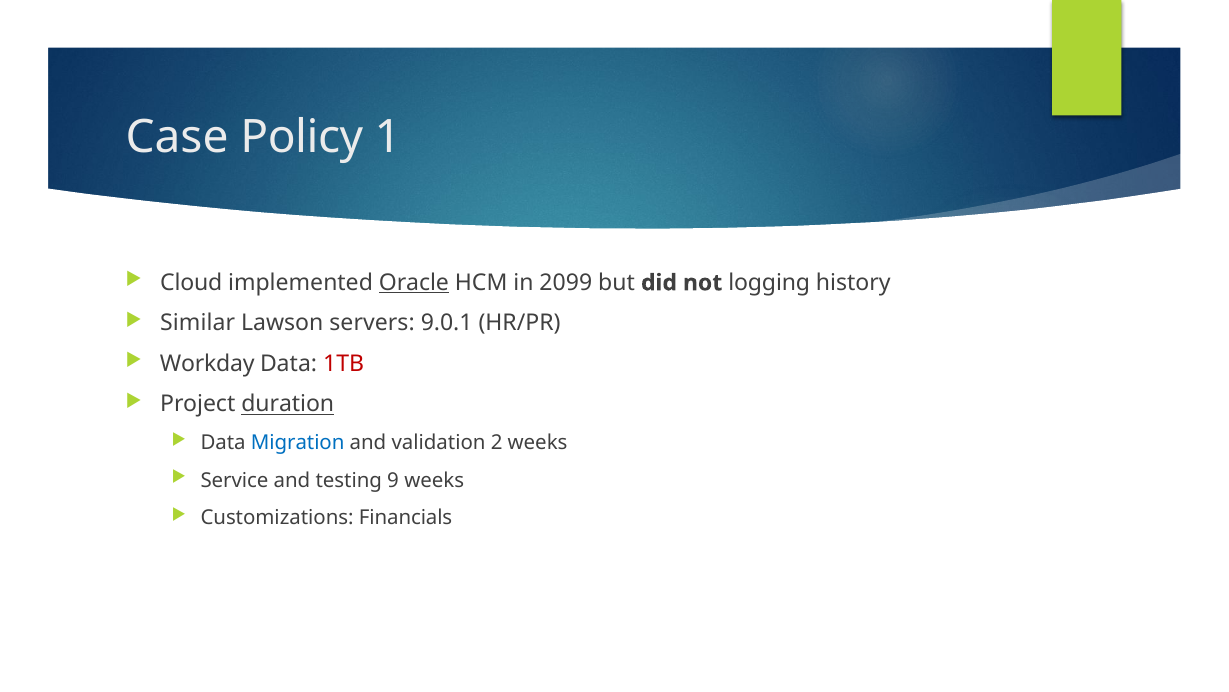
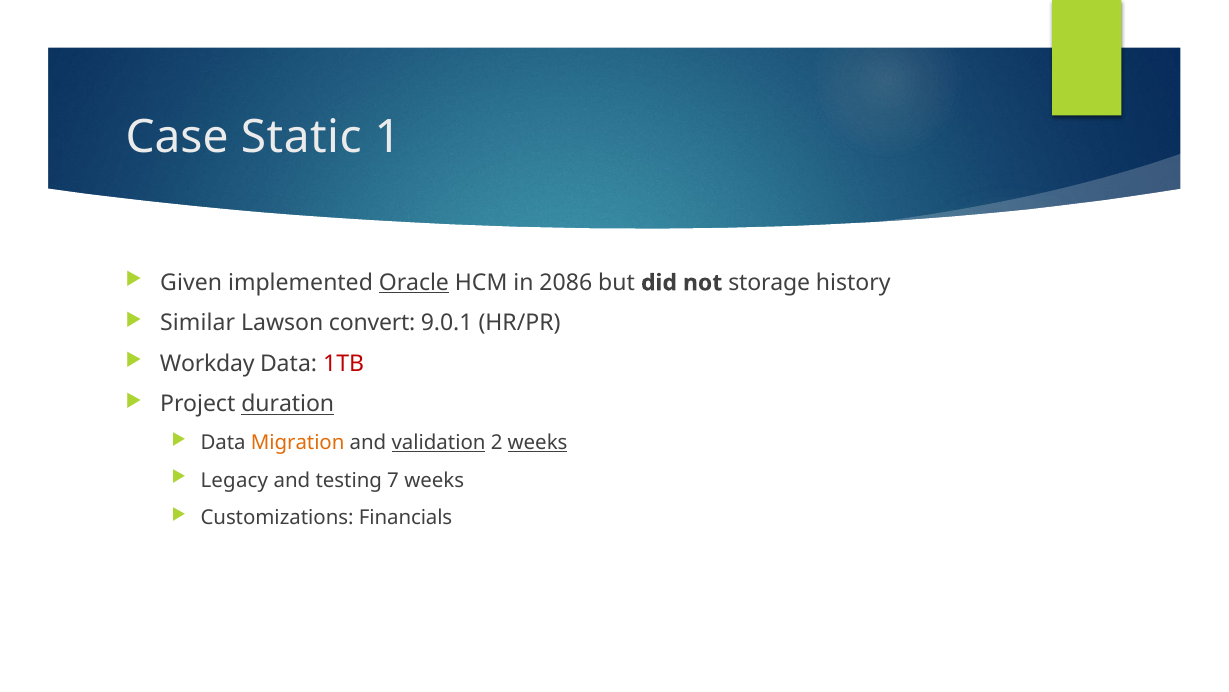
Policy: Policy -> Static (301, 137)
Cloud: Cloud -> Given (191, 282)
2099: 2099 -> 2086 (566, 282)
logging: logging -> storage (769, 282)
servers: servers -> convert (372, 323)
Migration colour: blue -> orange (298, 443)
validation underline: none -> present (439, 443)
weeks underline: none -> present (538, 443)
Service: Service -> Legacy (234, 480)
9: 9 -> 7 (393, 480)
